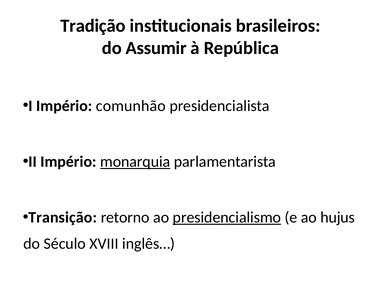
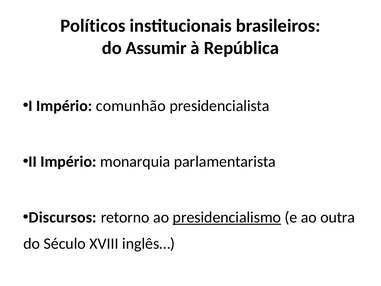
Tradição: Tradição -> Políticos (93, 26)
monarquia underline: present -> none (135, 161)
Transição: Transição -> Discursos (63, 217)
hujus: hujus -> outra (338, 217)
